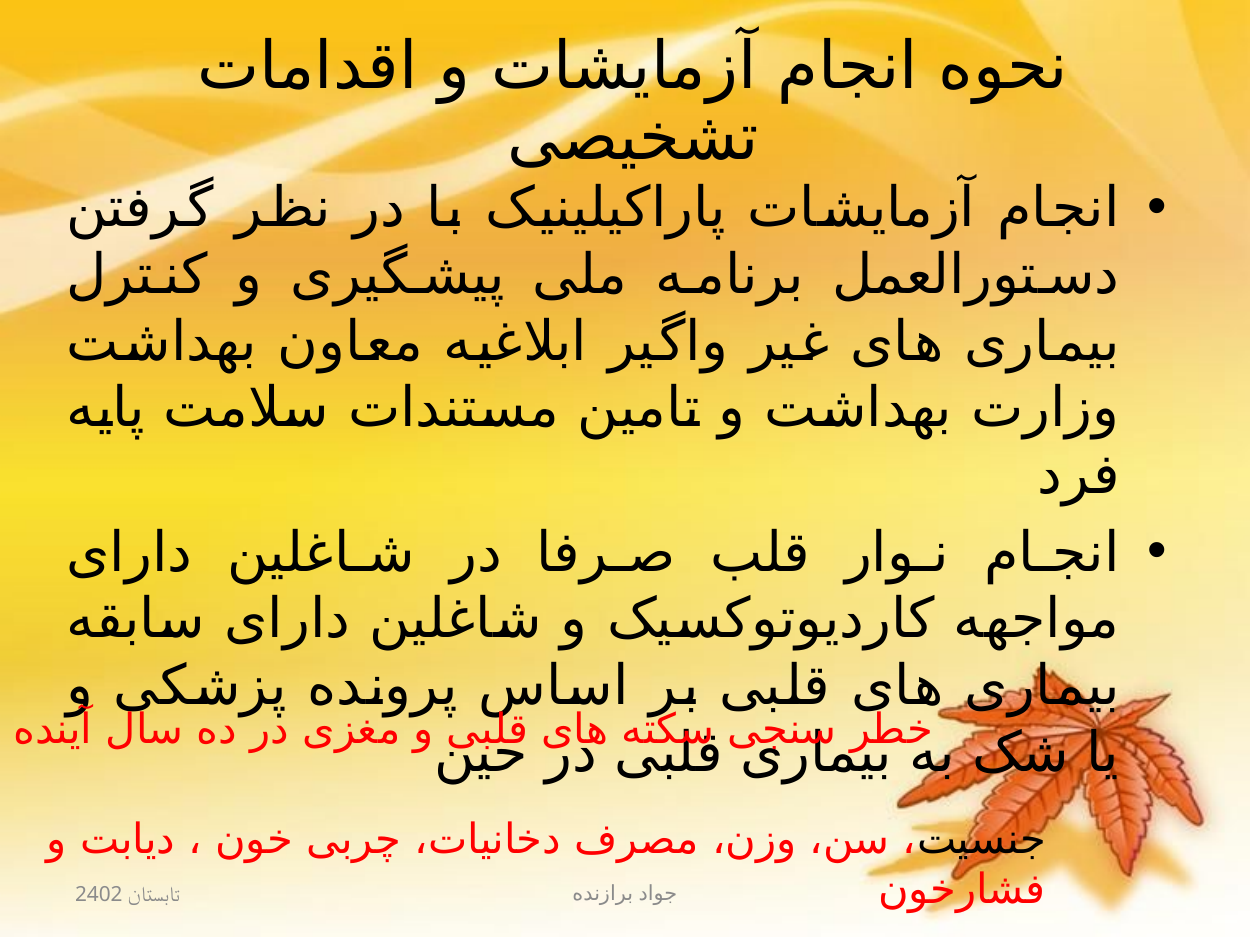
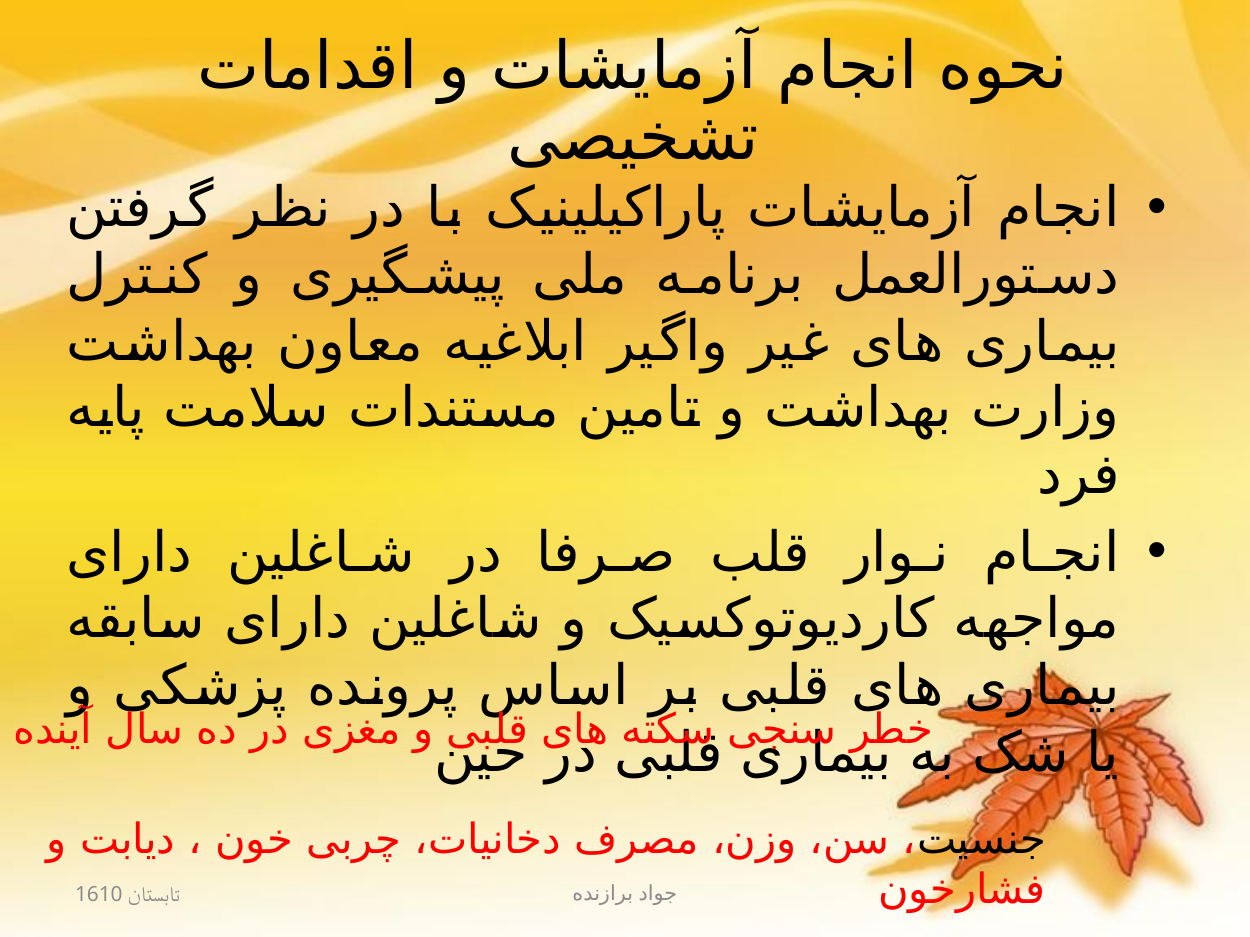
2402: 2402 -> 1610 (99, 895)
